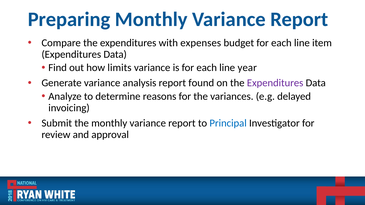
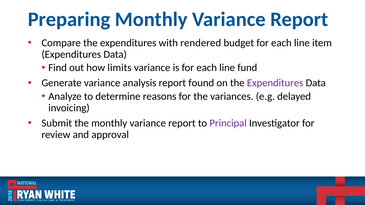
expenses: expenses -> rendered (201, 43)
year: year -> fund (247, 68)
Principal colour: blue -> purple (228, 123)
